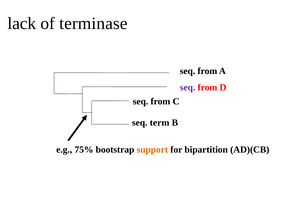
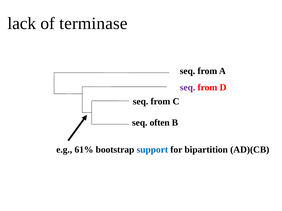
term: term -> often (160, 123)
75%: 75% -> 61% (84, 150)
support colour: orange -> blue (152, 150)
